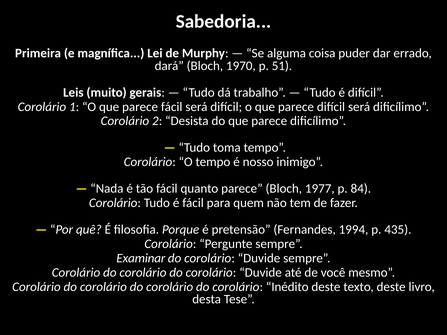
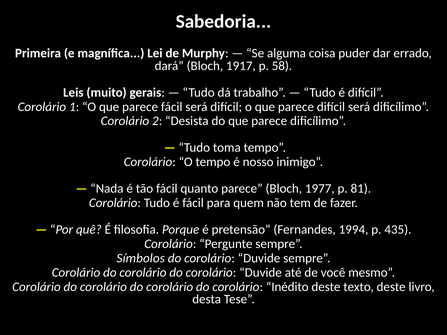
1970: 1970 -> 1917 (241, 66)
51: 51 -> 58 (282, 66)
84: 84 -> 81 (361, 189)
Examinar: Examinar -> Símbolos (141, 258)
